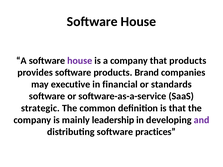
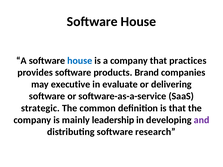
house colour: purple -> blue (80, 61)
that products: products -> practices (188, 61)
financial: financial -> evaluate (120, 84)
standards: standards -> delivering (171, 84)
practices: practices -> research (155, 132)
